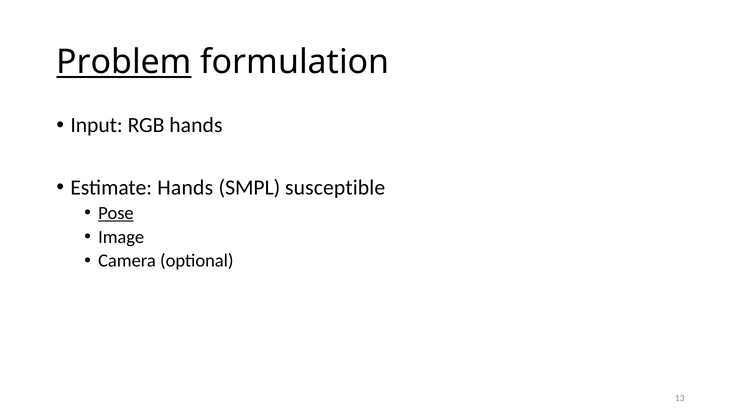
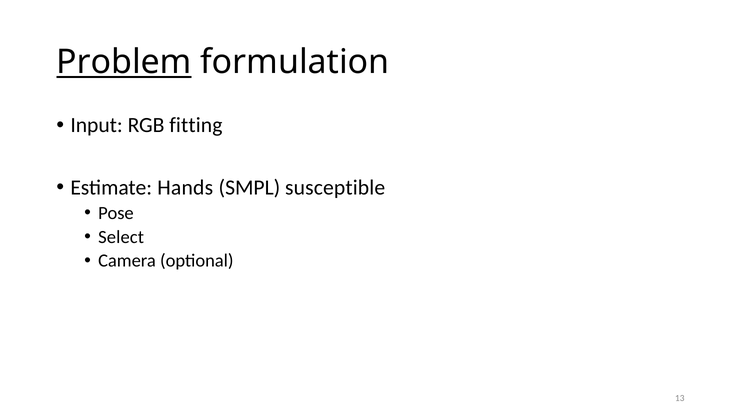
RGB hands: hands -> fitting (196, 125)
Pose underline: present -> none (116, 213)
Image: Image -> Select (121, 237)
